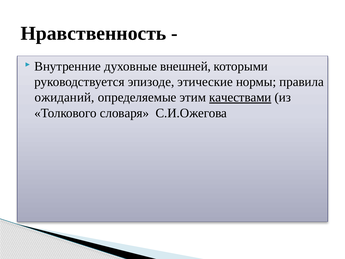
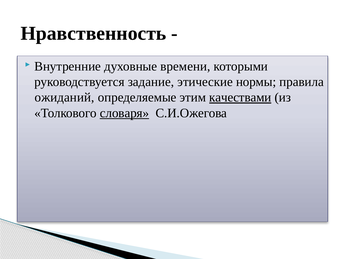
внешней: внешней -> времени (185, 66)
эпизоде: эпизоде -> задание (151, 82)
словаря underline: none -> present (124, 113)
